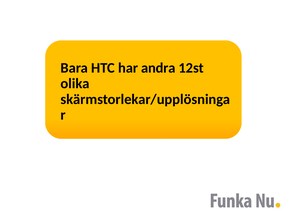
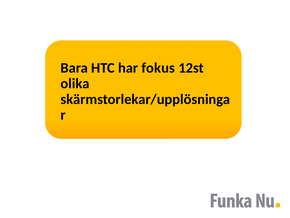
andra: andra -> fokus (158, 68)
